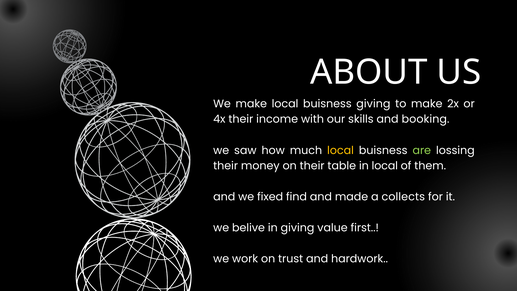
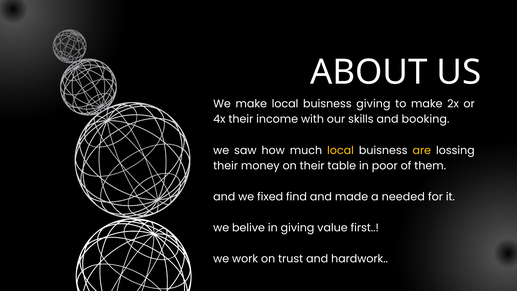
are colour: light green -> yellow (422, 150)
in local: local -> poor (385, 166)
collects: collects -> needed (403, 197)
